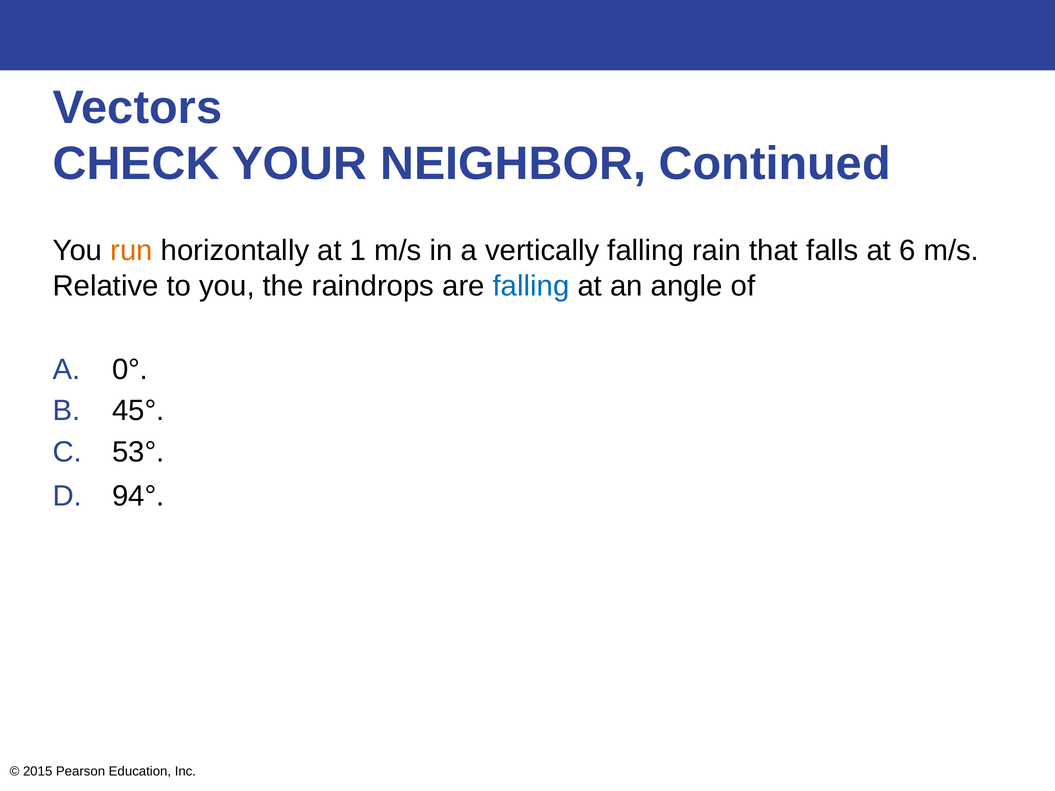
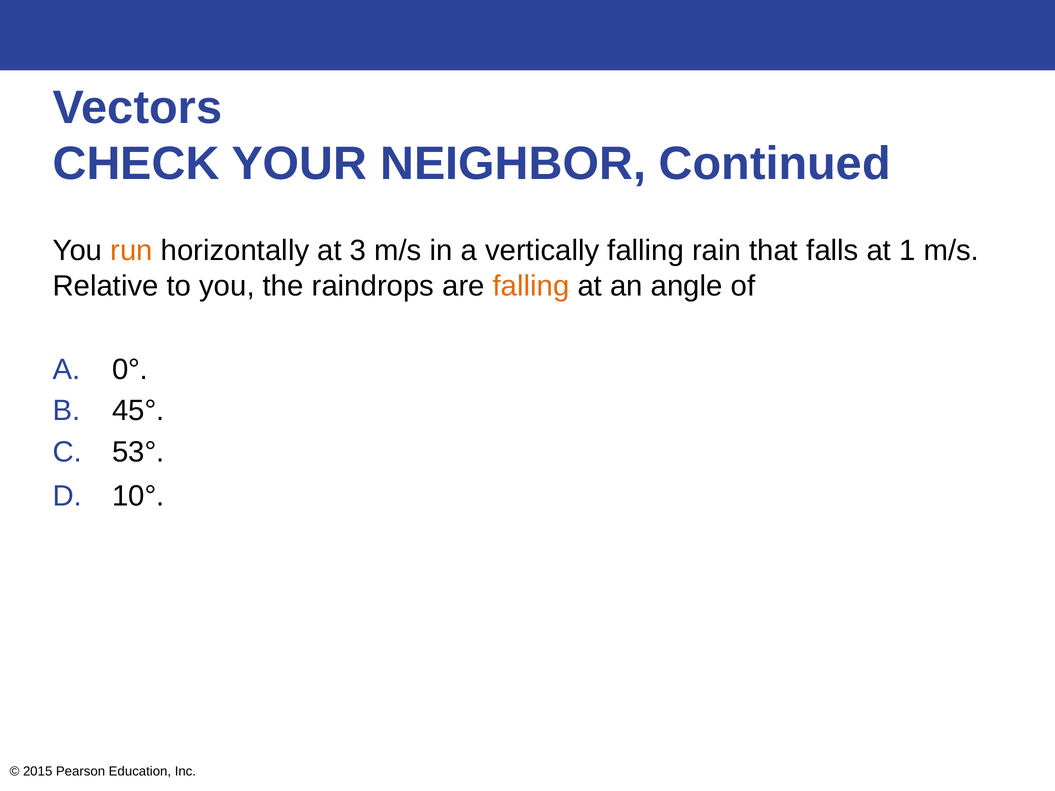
1: 1 -> 3 (358, 251)
6: 6 -> 1 (907, 251)
falling colour: blue -> orange (531, 286)
94°: 94° -> 10° (138, 496)
